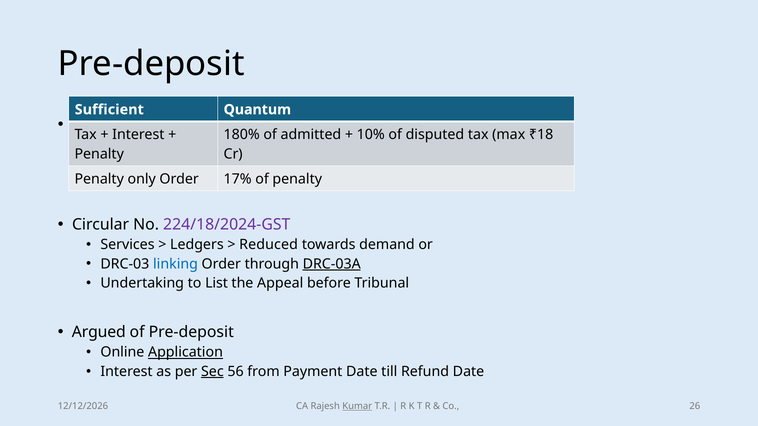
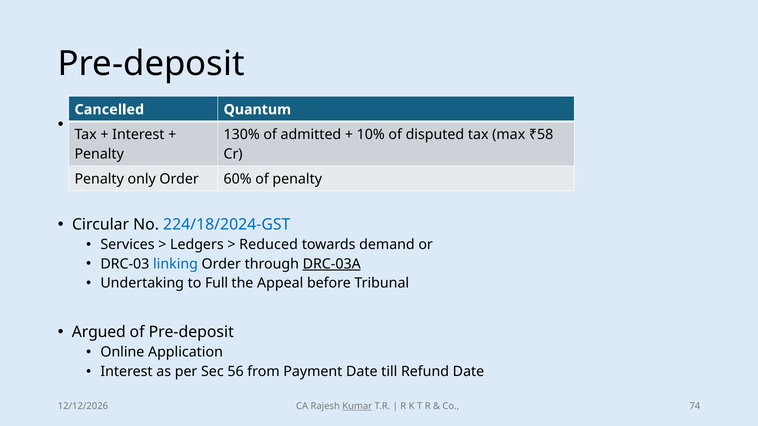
Sufficient: Sufficient -> Cancelled (109, 110)
180%: 180% -> 130% (242, 135)
₹18: ₹18 -> ₹58 (541, 135)
17%: 17% -> 60% (238, 179)
224/18/2024-GST colour: purple -> blue (227, 225)
List: List -> Full (217, 283)
Application underline: present -> none (185, 353)
Sec underline: present -> none (212, 372)
26: 26 -> 74 (695, 406)
